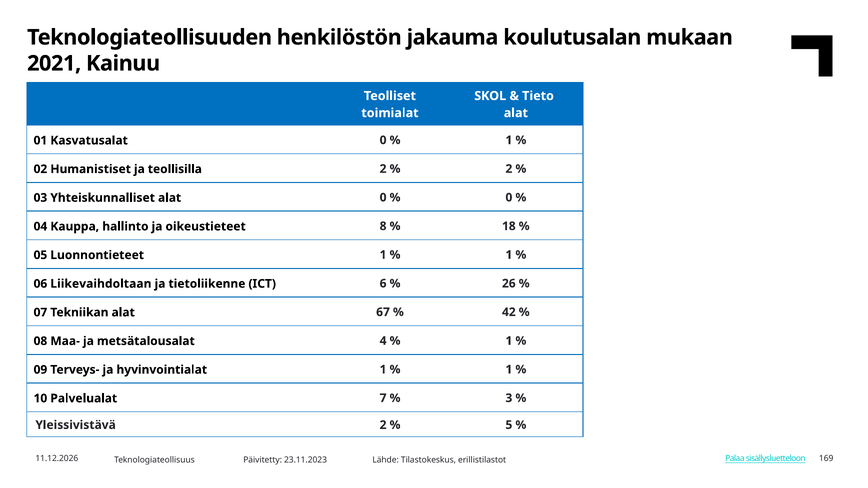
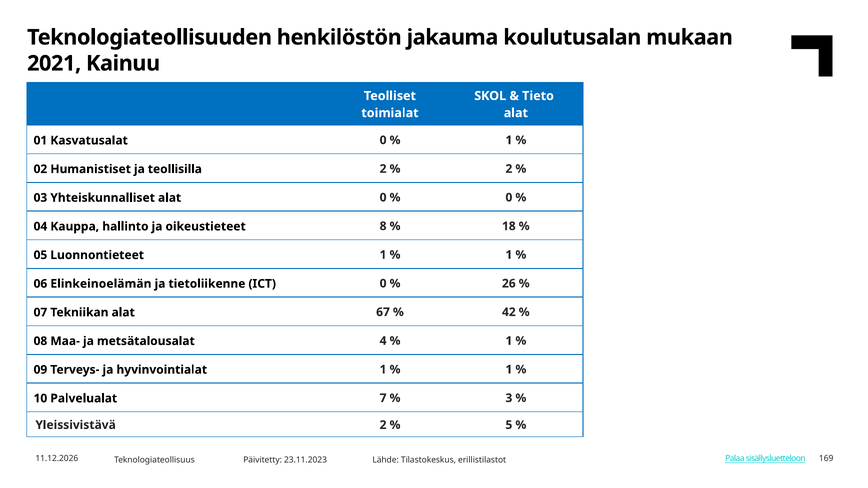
Liikevaihdoltaan: Liikevaihdoltaan -> Elinkeinoelämän (101, 284)
ICT 6: 6 -> 0 (383, 284)
